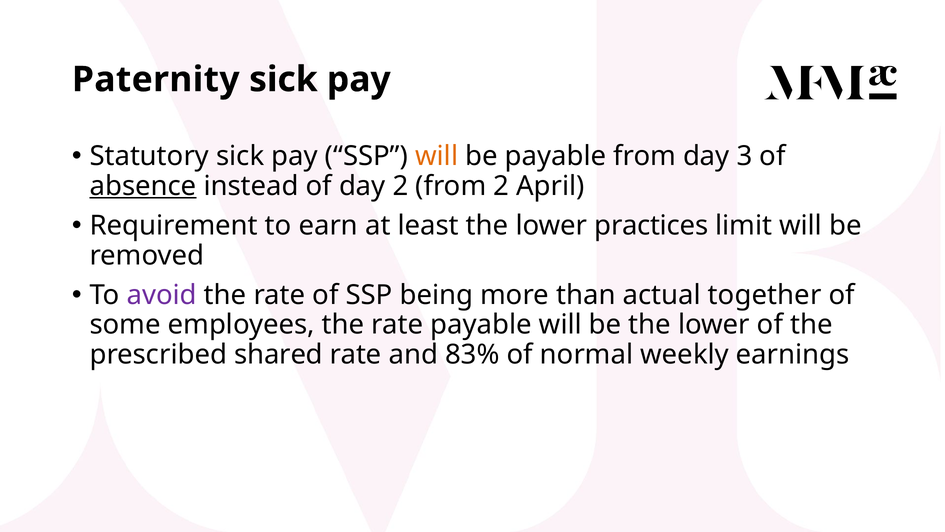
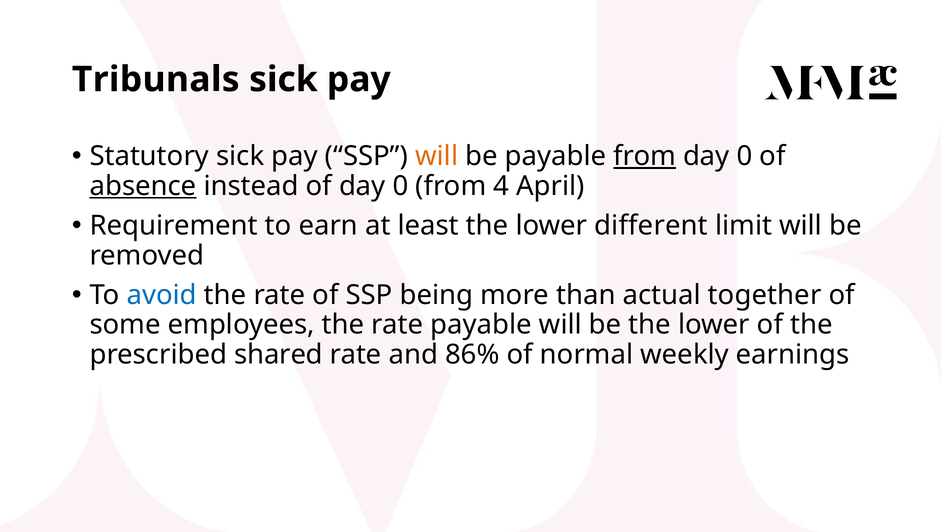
Paternity: Paternity -> Tribunals (156, 79)
from underline: none -> present (645, 156)
3: 3 -> 0 (744, 156)
of day 2: 2 -> 0 (400, 186)
from 2: 2 -> 4 (501, 186)
practices: practices -> different (651, 225)
avoid colour: purple -> blue (162, 295)
83%: 83% -> 86% (472, 354)
